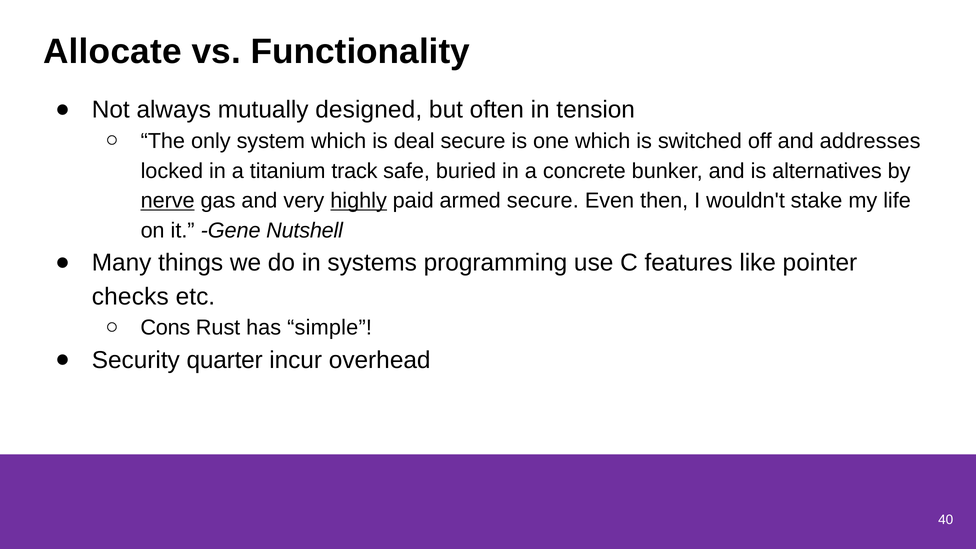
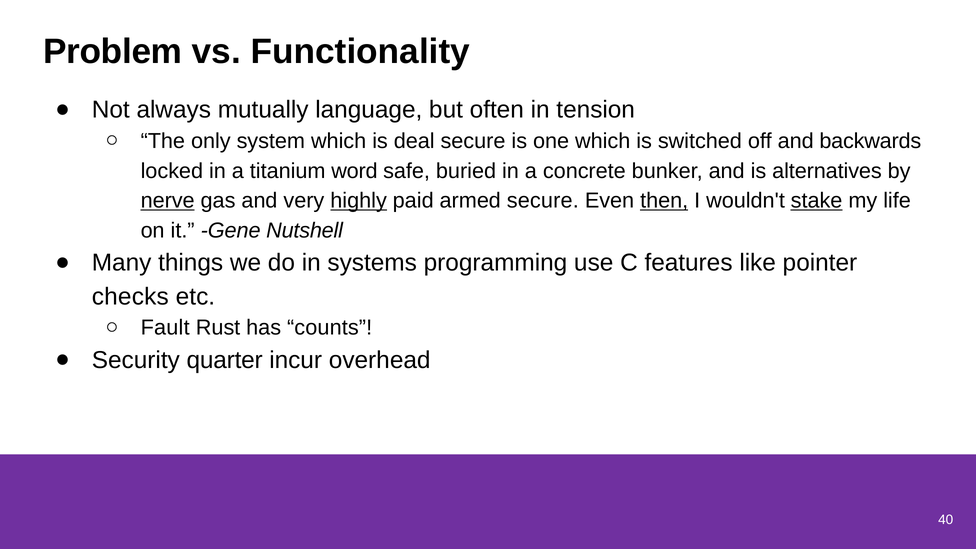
Allocate: Allocate -> Problem (113, 52)
designed: designed -> language (369, 110)
addresses: addresses -> backwards (870, 141)
track: track -> word (354, 171)
then underline: none -> present (664, 201)
stake underline: none -> present (817, 201)
Cons: Cons -> Fault (165, 328)
simple: simple -> counts (330, 328)
